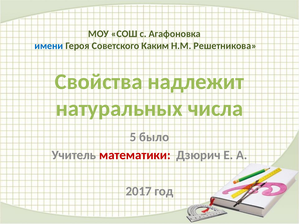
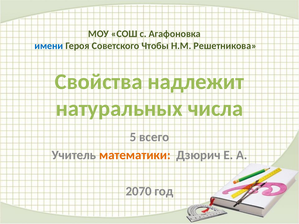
Каким: Каким -> Чтобы (155, 46)
было: было -> всего (154, 137)
математики colour: red -> orange (135, 155)
2017: 2017 -> 2070 (139, 192)
